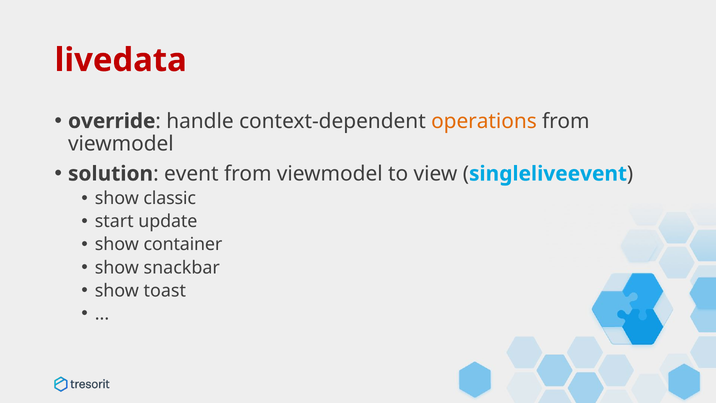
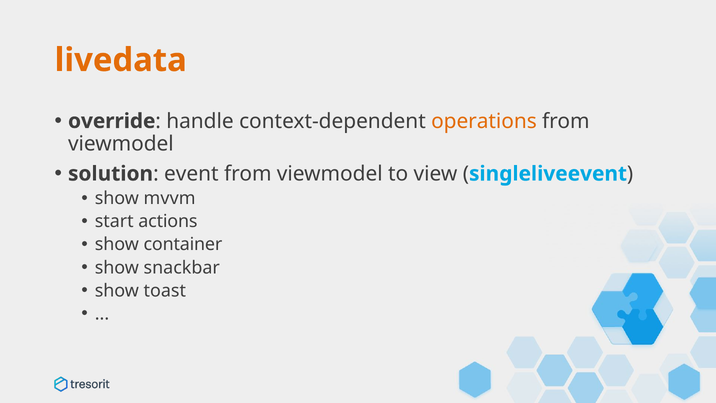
livedata colour: red -> orange (121, 60)
classic: classic -> mvvm (170, 198)
update: update -> actions (168, 221)
